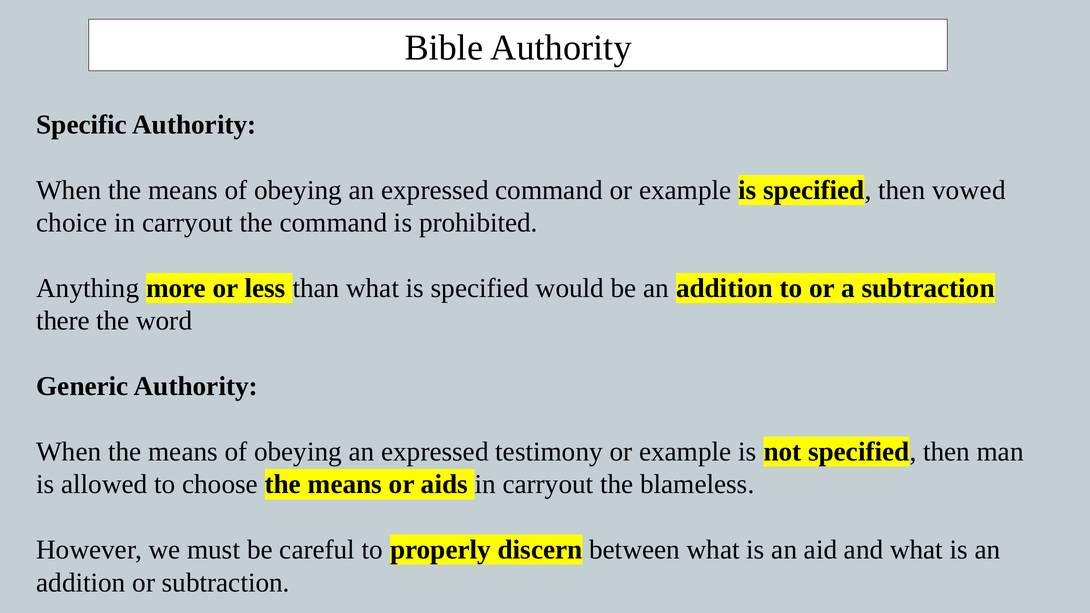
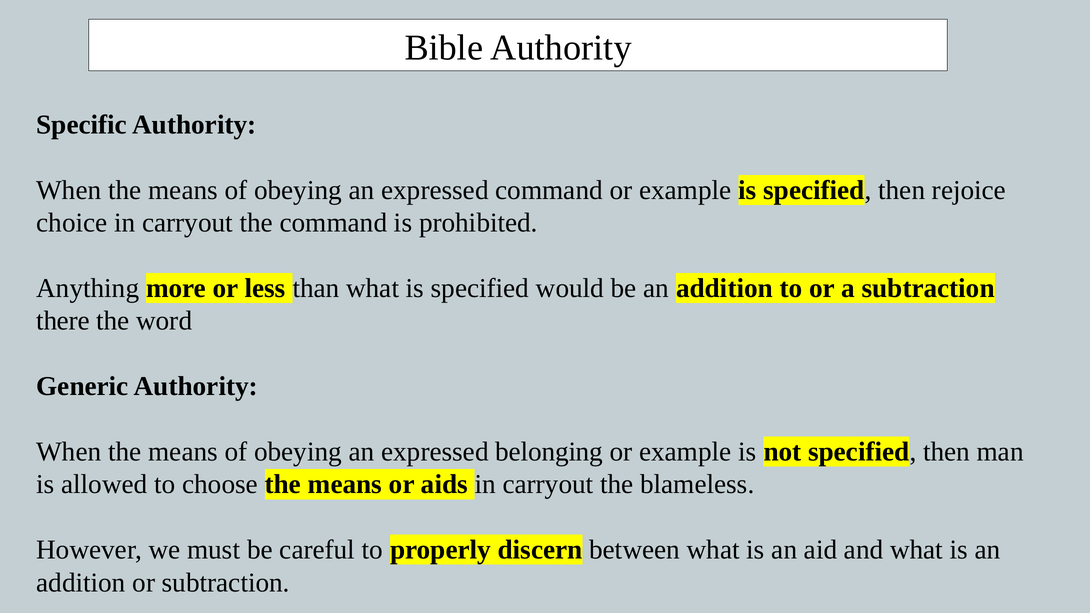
vowed: vowed -> rejoice (969, 190)
testimony: testimony -> belonging (549, 452)
